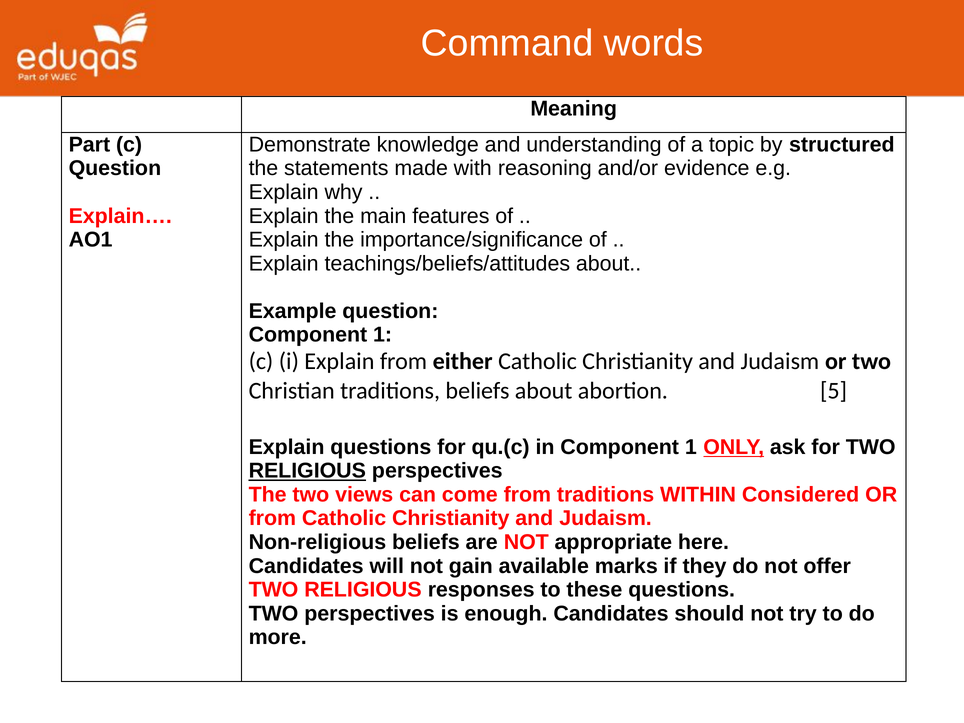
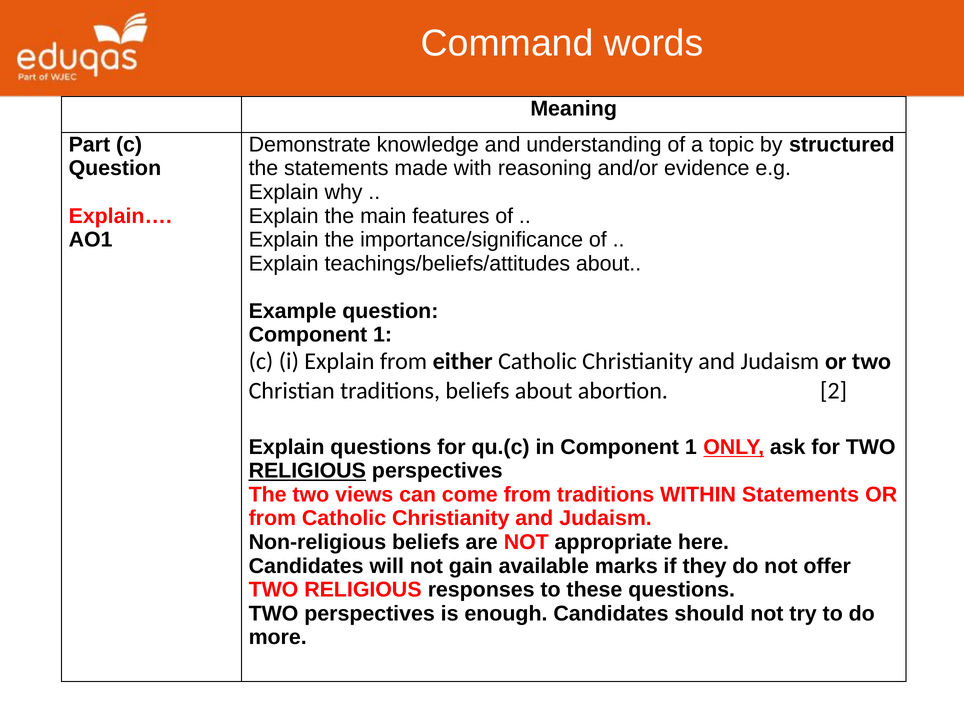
5: 5 -> 2 (834, 391)
WITHIN Considered: Considered -> Statements (800, 495)
